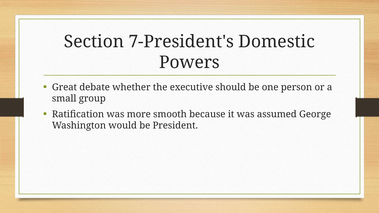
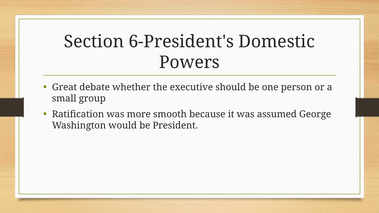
7-President's: 7-President's -> 6-President's (181, 42)
